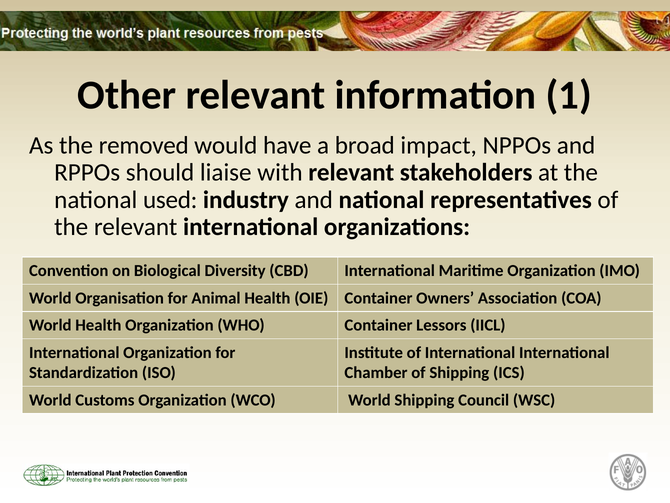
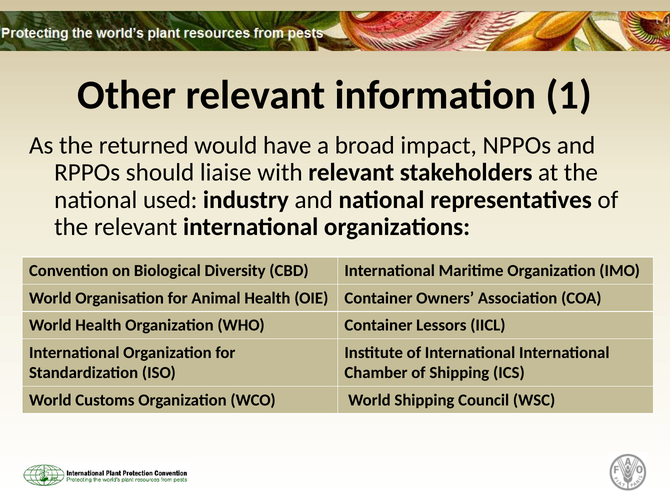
removed: removed -> returned (144, 145)
